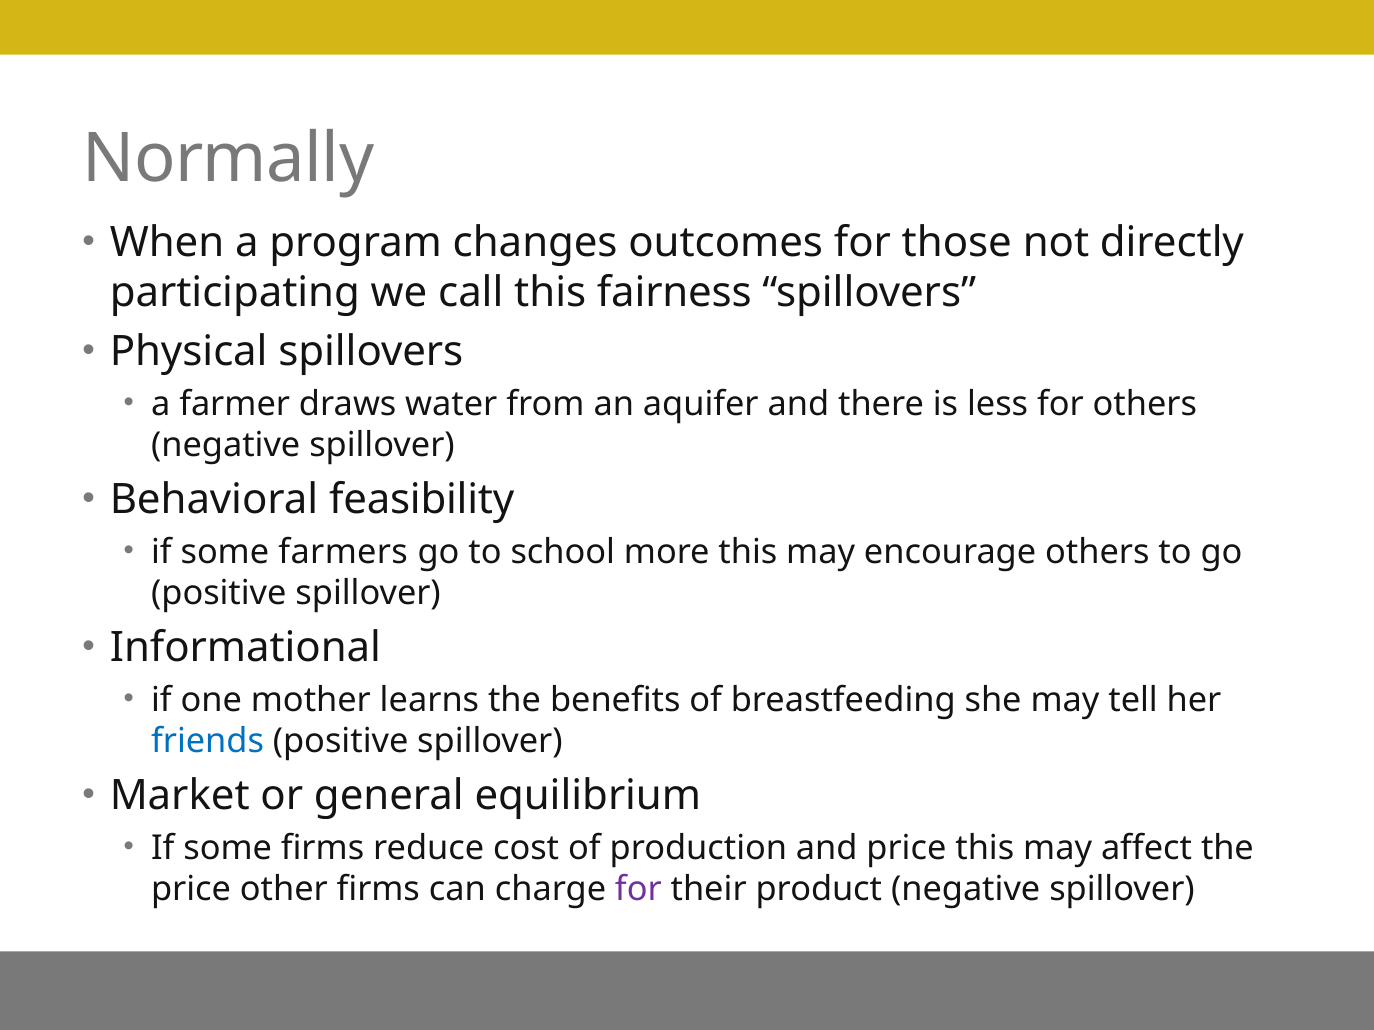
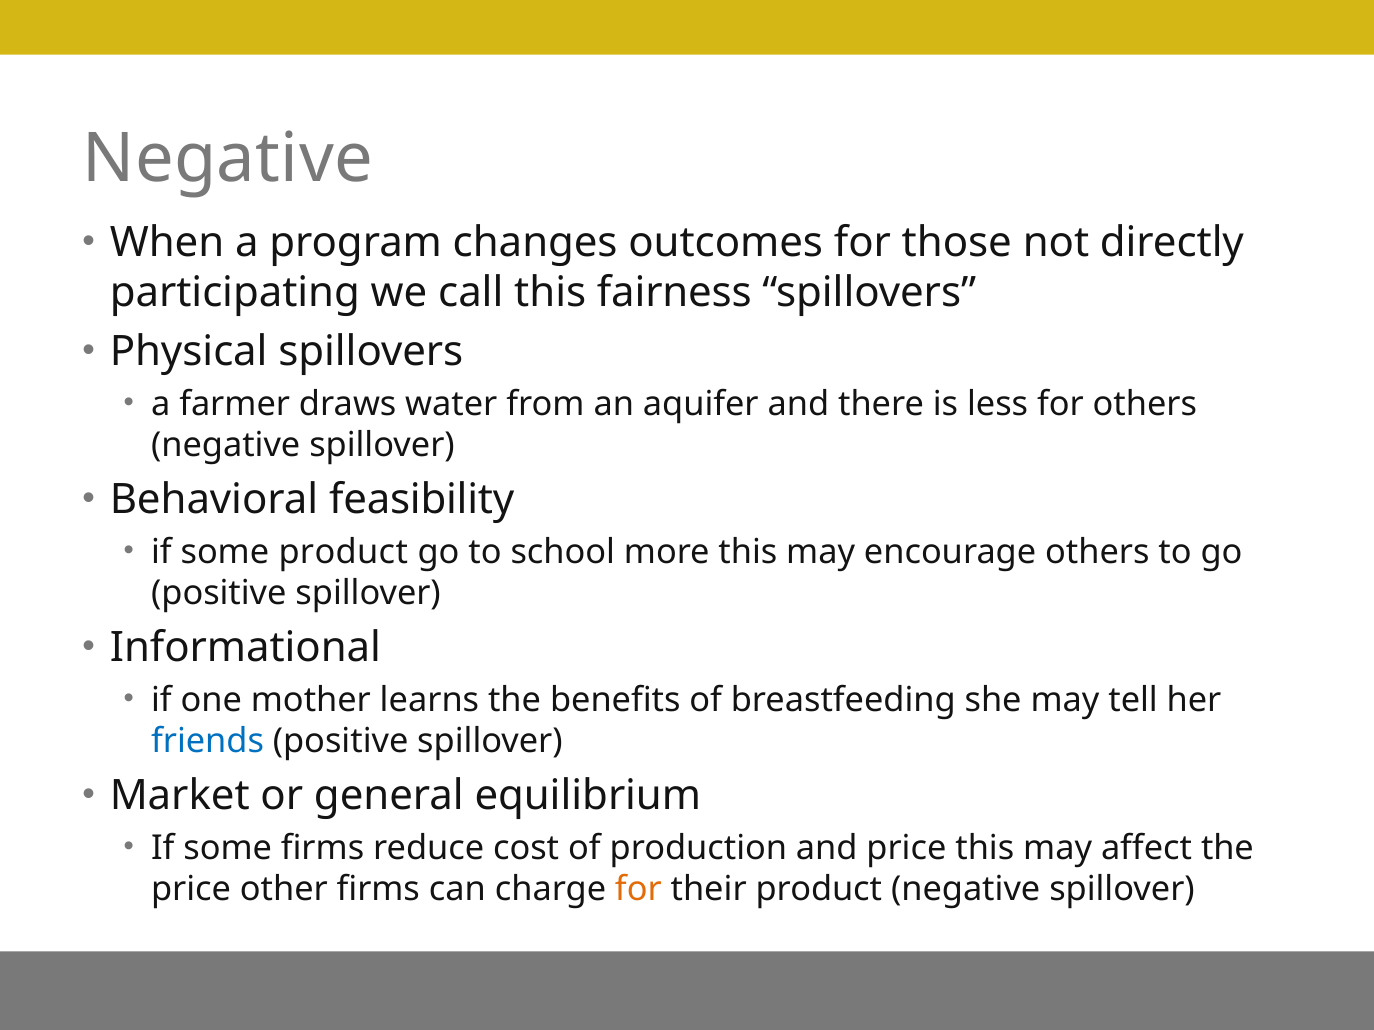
Normally: Normally -> Negative (228, 159)
some farmers: farmers -> product (343, 552)
for colour: purple -> orange (638, 889)
